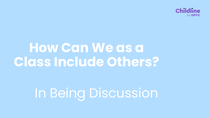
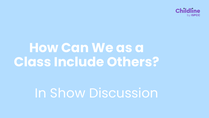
Being: Being -> Show (68, 93)
